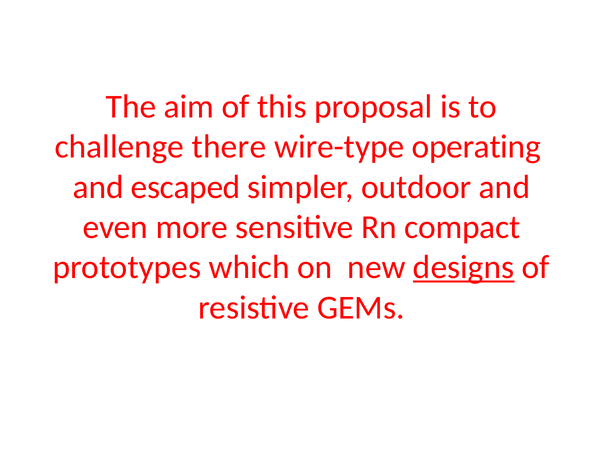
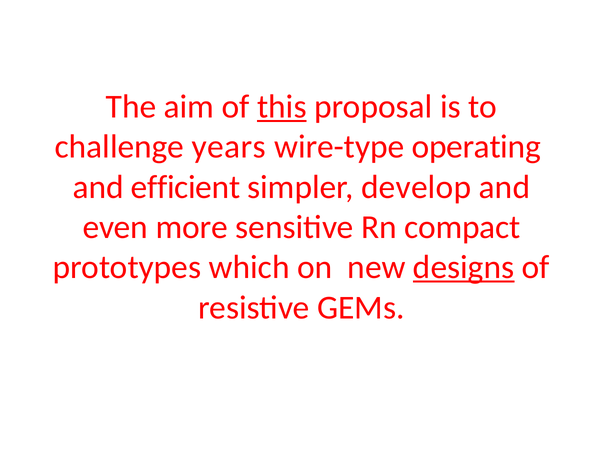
this underline: none -> present (282, 107)
there: there -> years (229, 147)
escaped: escaped -> efficient (186, 187)
outdoor: outdoor -> develop (416, 187)
